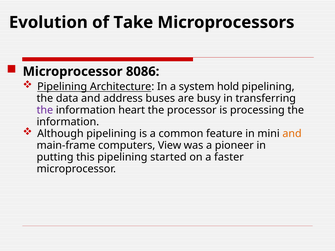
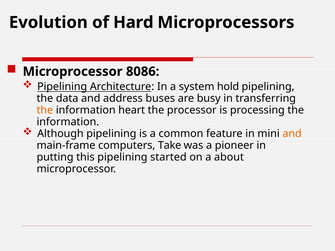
Take: Take -> Hard (133, 22)
the colour: purple -> orange (45, 110)
View: View -> Take (170, 145)
faster: faster -> about (229, 157)
